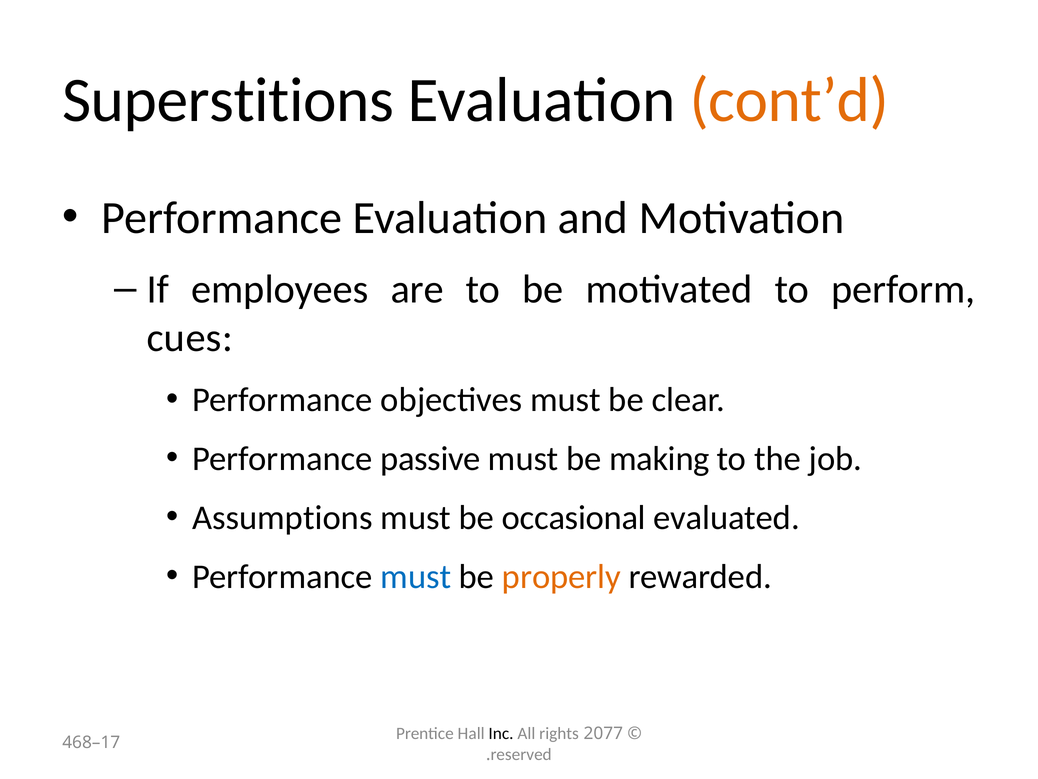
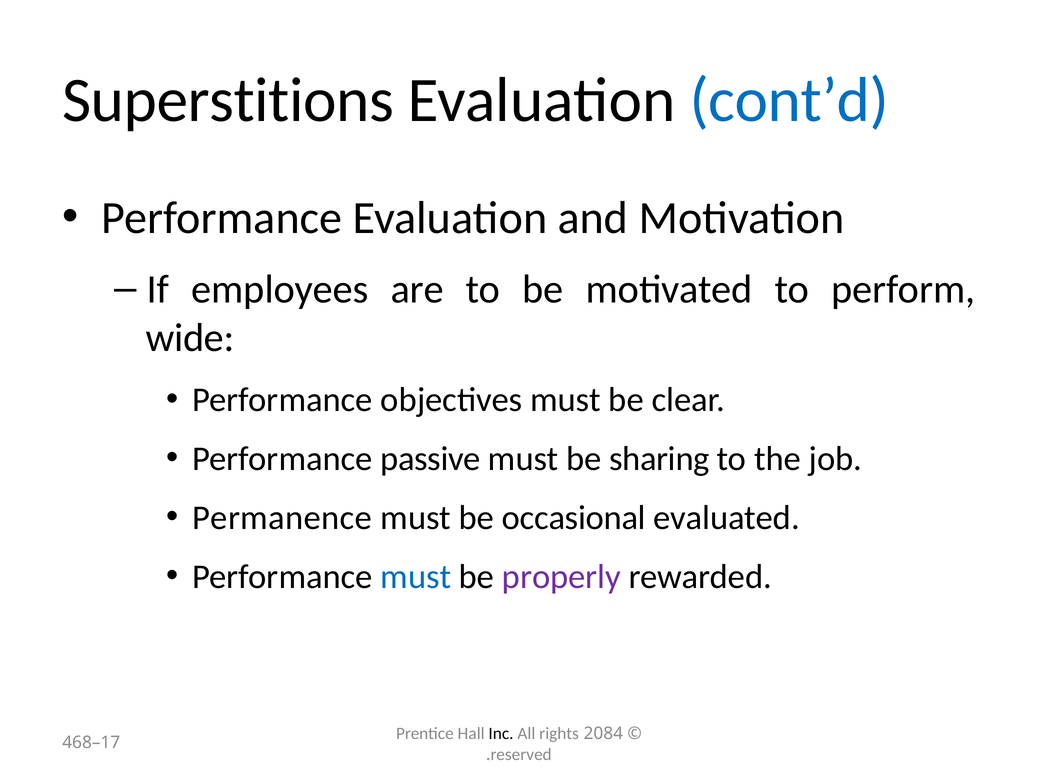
cont’d colour: orange -> blue (789, 100)
cues: cues -> wide (190, 338)
making: making -> sharing (659, 459)
Assumptions: Assumptions -> Permanence (282, 517)
properly colour: orange -> purple (561, 576)
2077: 2077 -> 2084 (603, 733)
